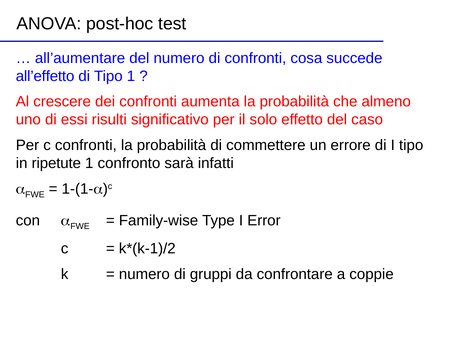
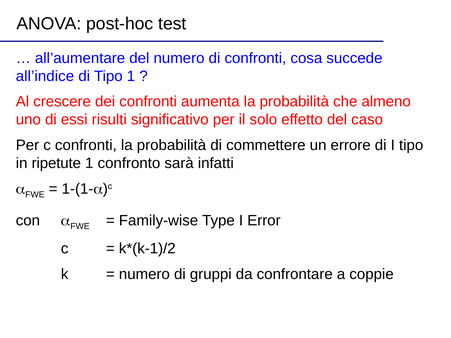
all’effetto: all’effetto -> all’indice (45, 76)
